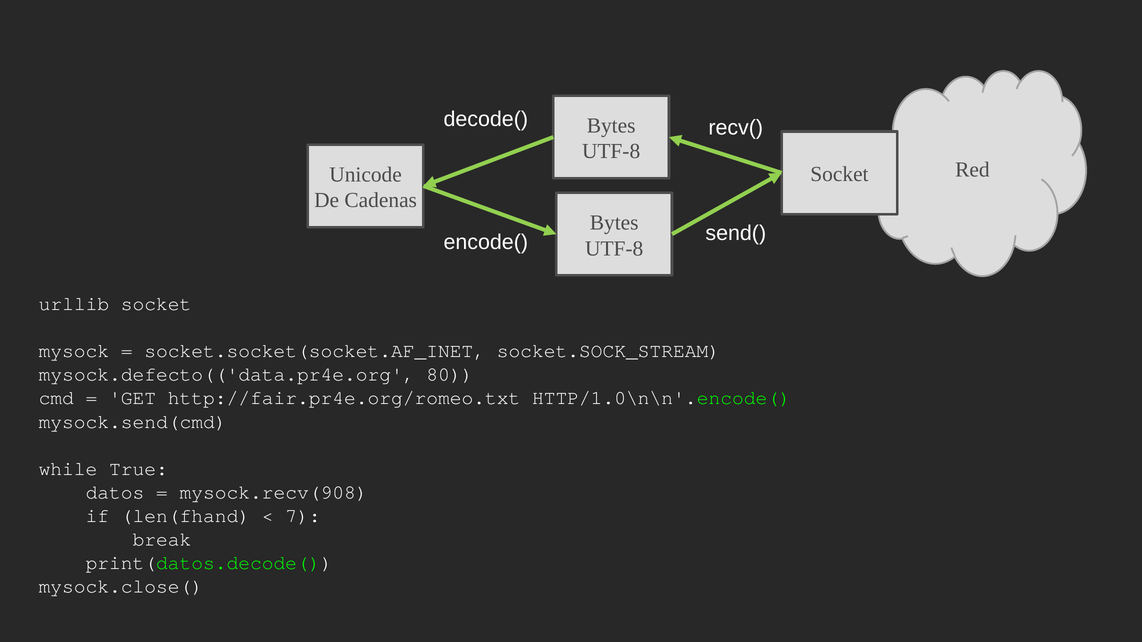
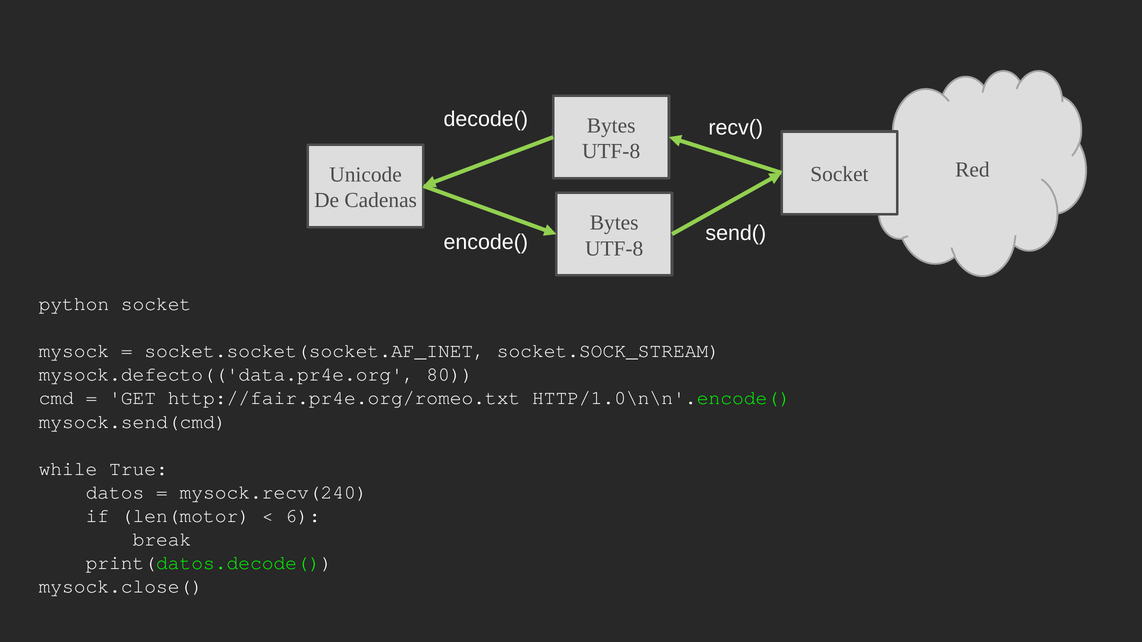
urllib: urllib -> python (74, 304)
mysock.recv(908: mysock.recv(908 -> mysock.recv(240 (274, 492)
len(fhand: len(fhand -> len(motor (185, 516)
7: 7 -> 6 (303, 516)
